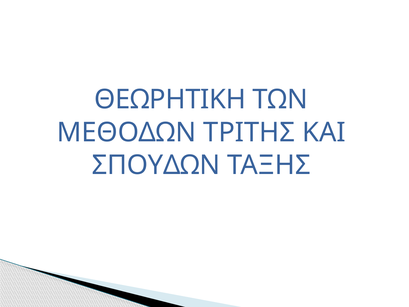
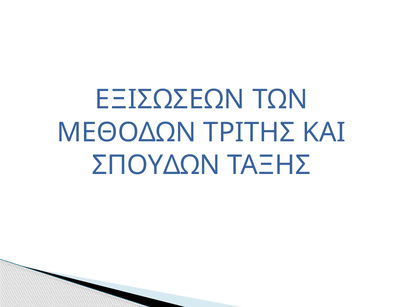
ΘΕΩΡΗΤΙΚΗ: ΘΕΩΡΗΤΙΚΗ -> ΕΞΙΣΩΣΕΩΝ (170, 100)
